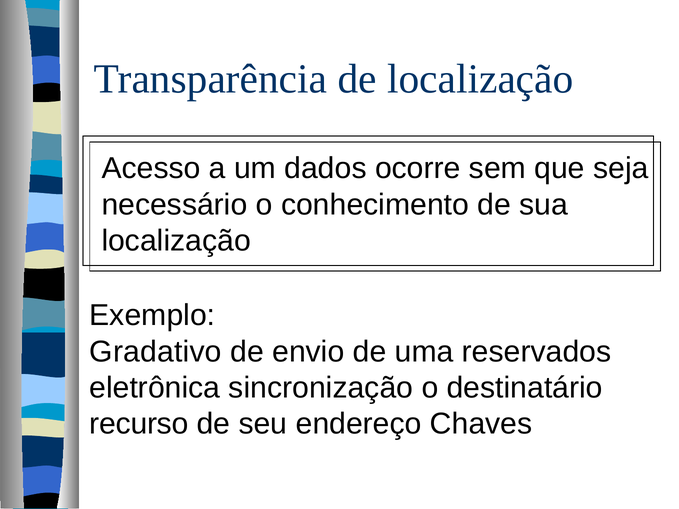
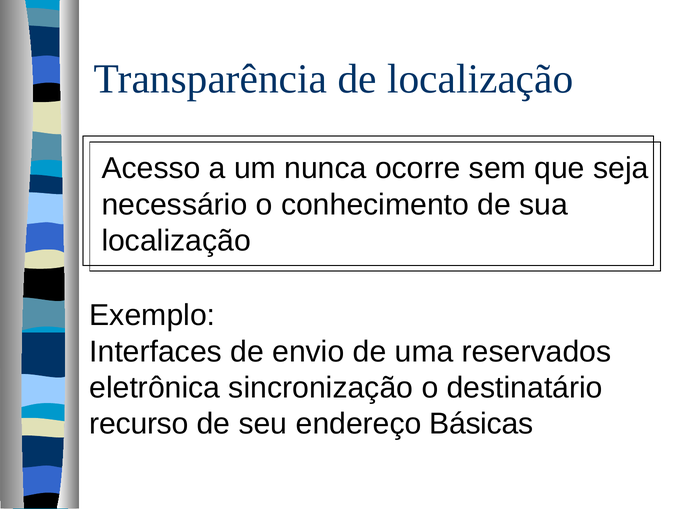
dados: dados -> nunca (326, 169)
Gradativo: Gradativo -> Interfaces (156, 352)
Chaves: Chaves -> Básicas (481, 424)
